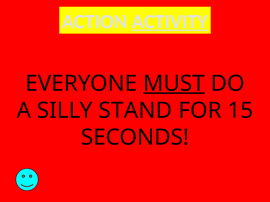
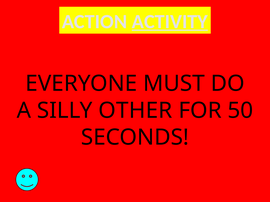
MUST underline: present -> none (174, 84)
STAND: STAND -> OTHER (135, 111)
15: 15 -> 50 (240, 111)
